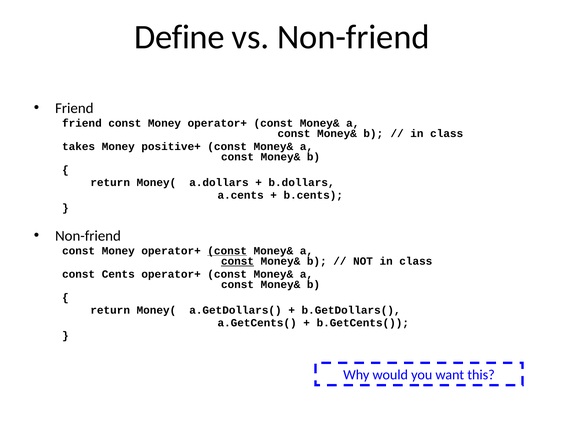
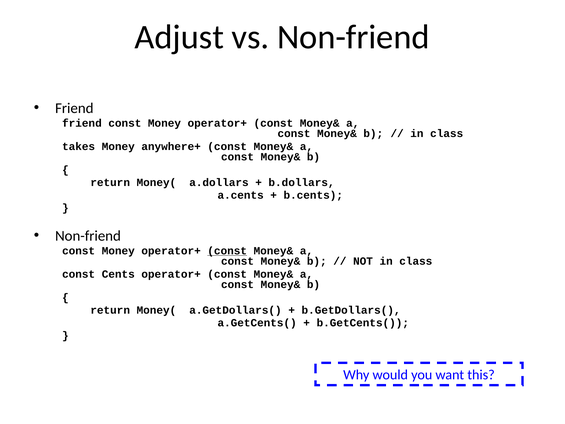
Define: Define -> Adjust (179, 37)
positive+: positive+ -> anywhere+ (171, 146)
const underline: present -> none (238, 261)
